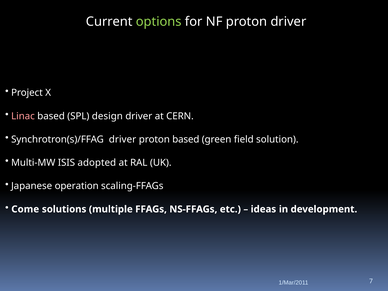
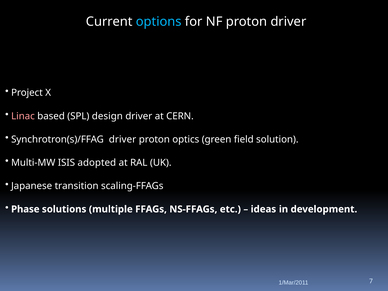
options colour: light green -> light blue (159, 22)
proton based: based -> optics (186, 139)
operation: operation -> transition (77, 186)
Come: Come -> Phase (25, 209)
